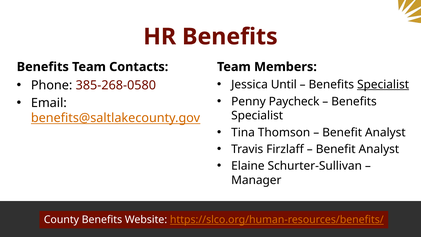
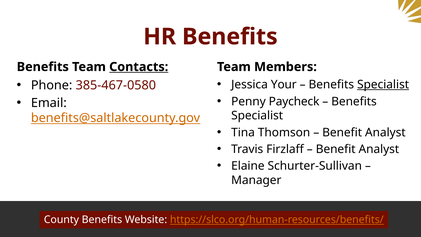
Contacts underline: none -> present (139, 67)
Until: Until -> Your (284, 85)
385-268-0580: 385-268-0580 -> 385-467-0580 (116, 85)
